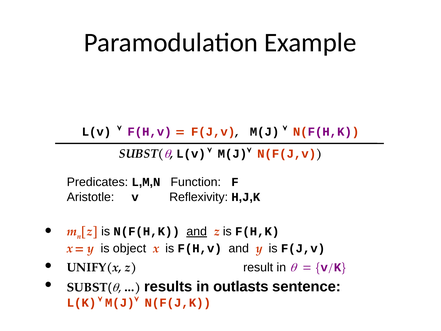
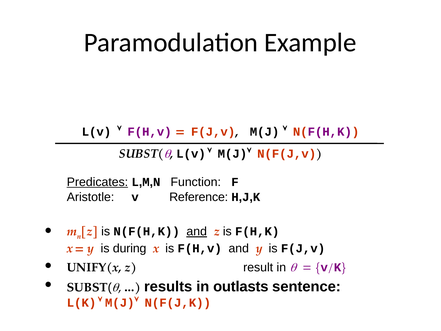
Predicates underline: none -> present (97, 182)
Reflexivity: Reflexivity -> Reference (199, 197)
object: object -> during (130, 248)
